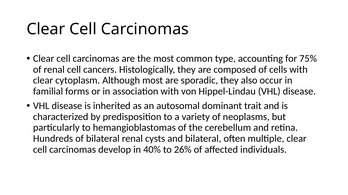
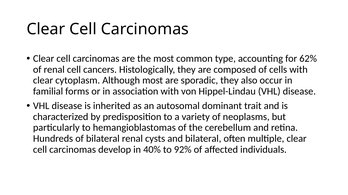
75%: 75% -> 62% (308, 59)
26%: 26% -> 92% (183, 150)
